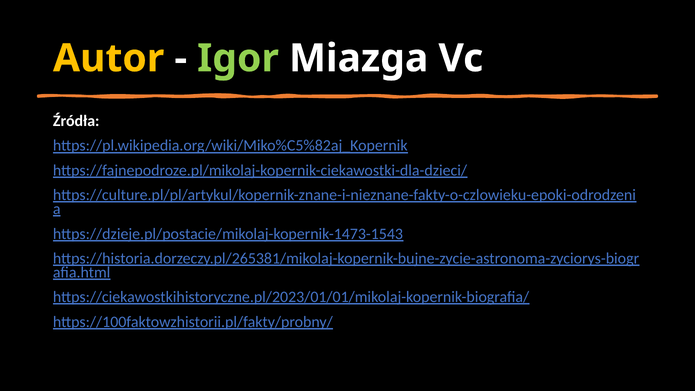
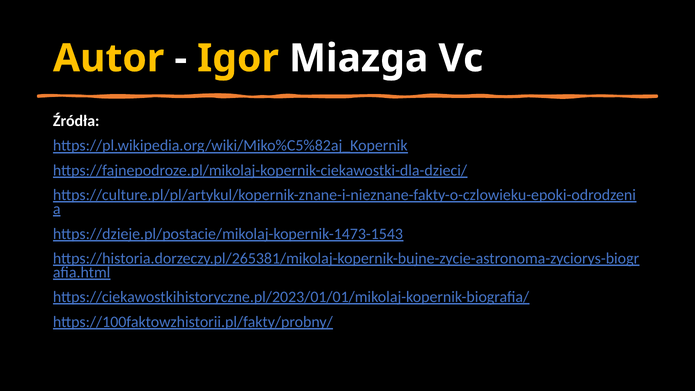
Igor colour: light green -> yellow (238, 58)
